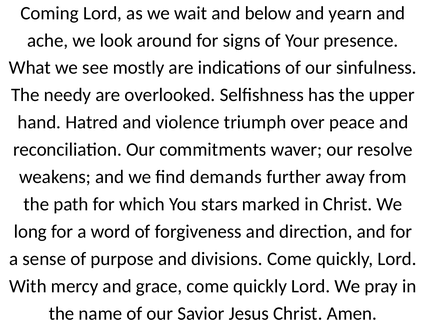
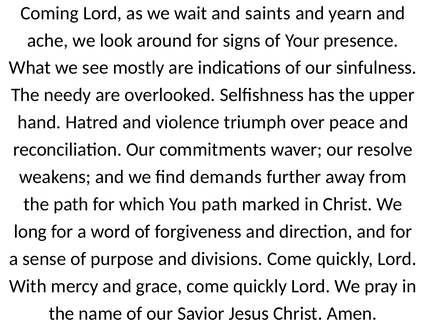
below: below -> saints (268, 13)
You stars: stars -> path (219, 204)
